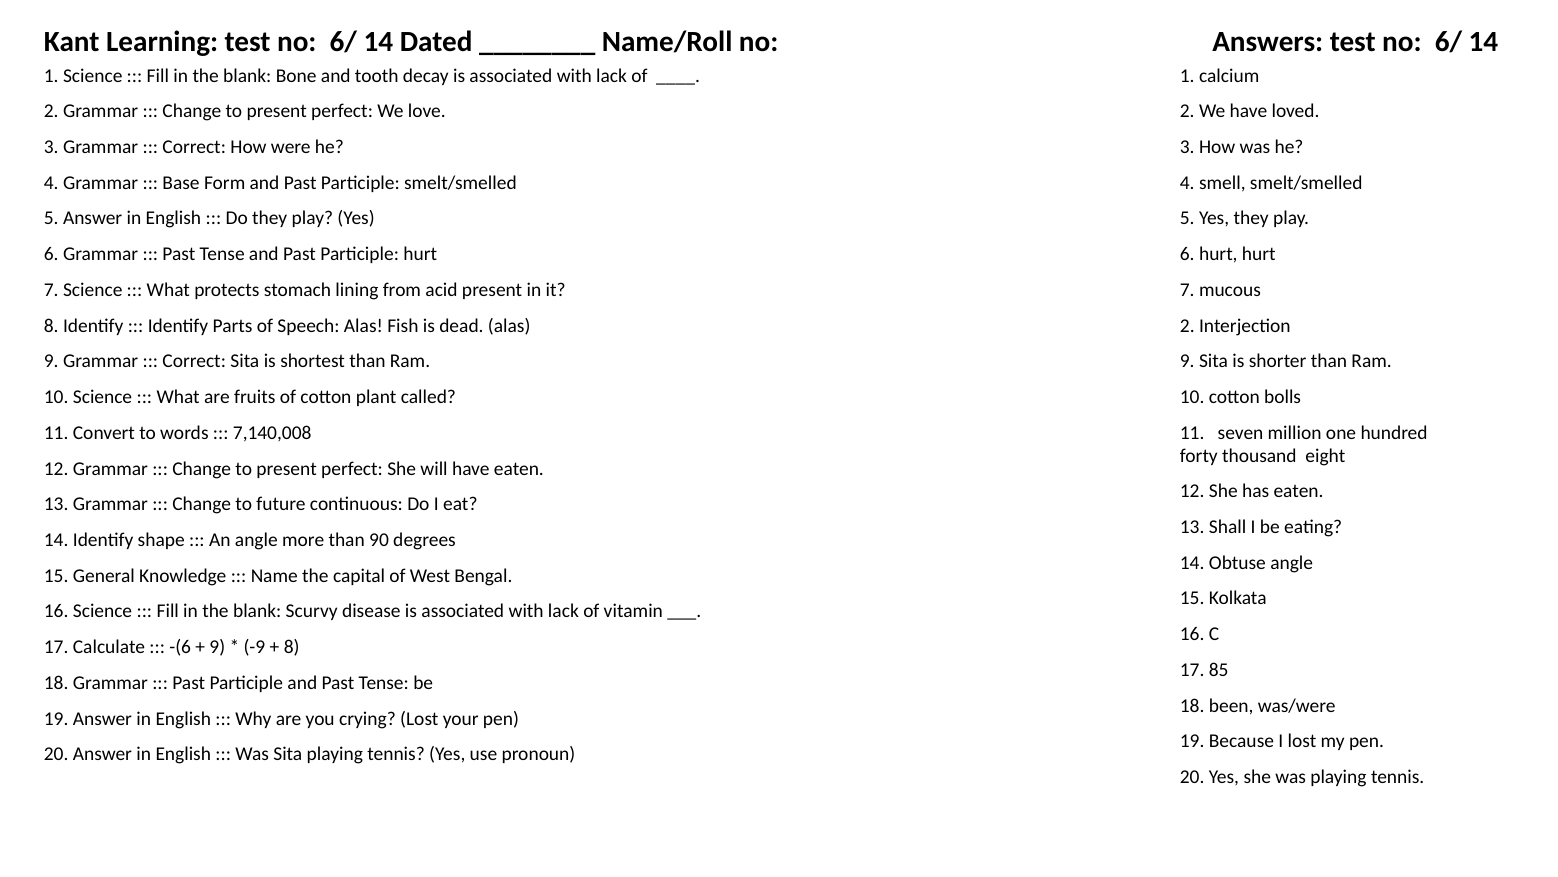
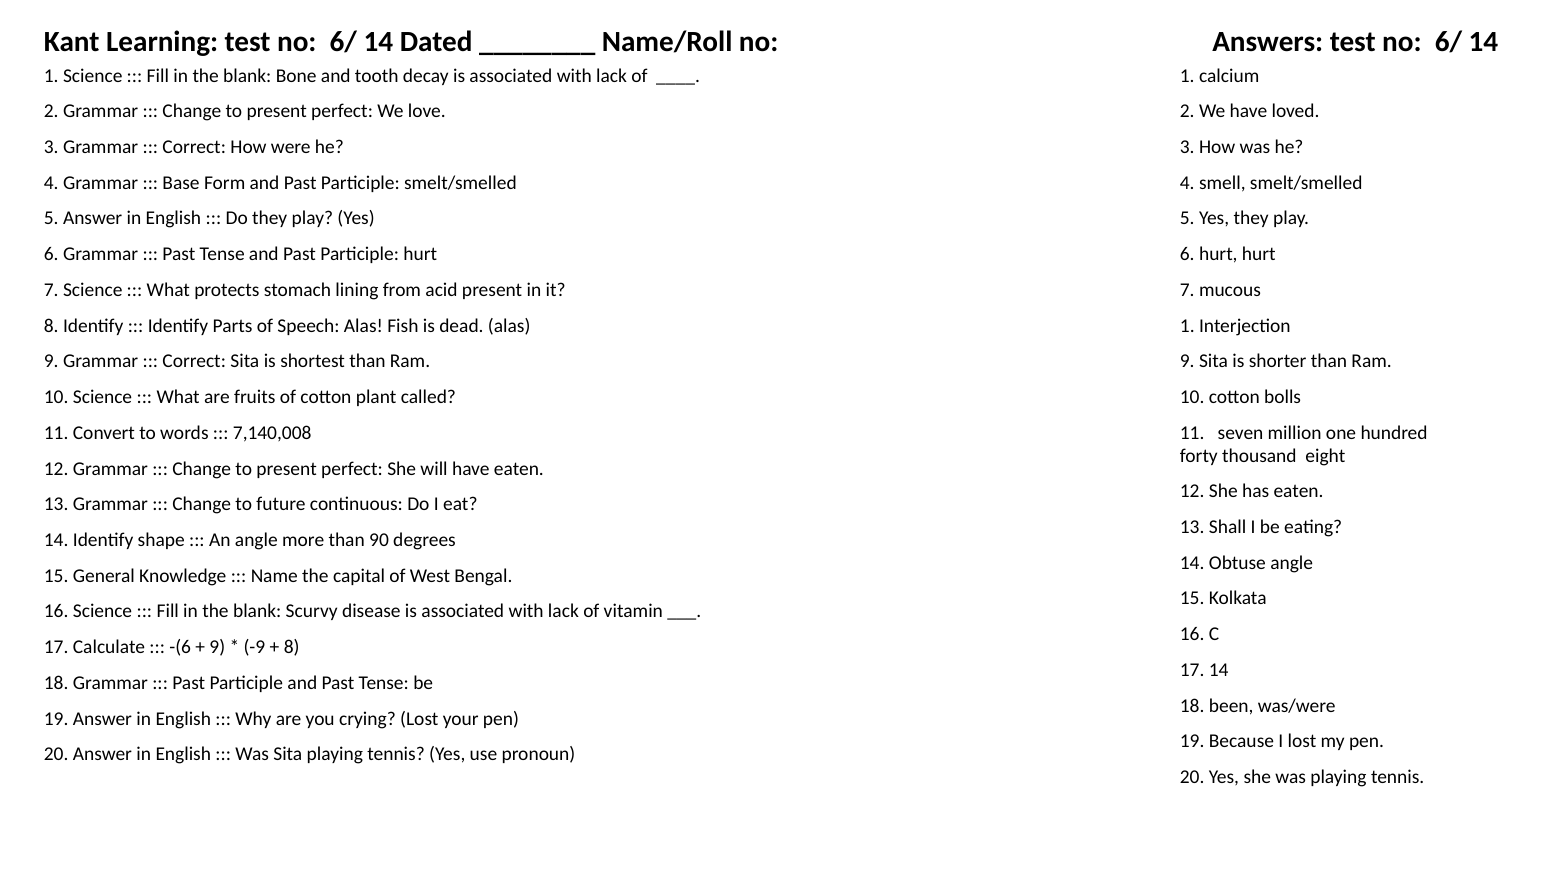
alas 2: 2 -> 1 (1187, 325)
17 85: 85 -> 14 (1219, 670)
